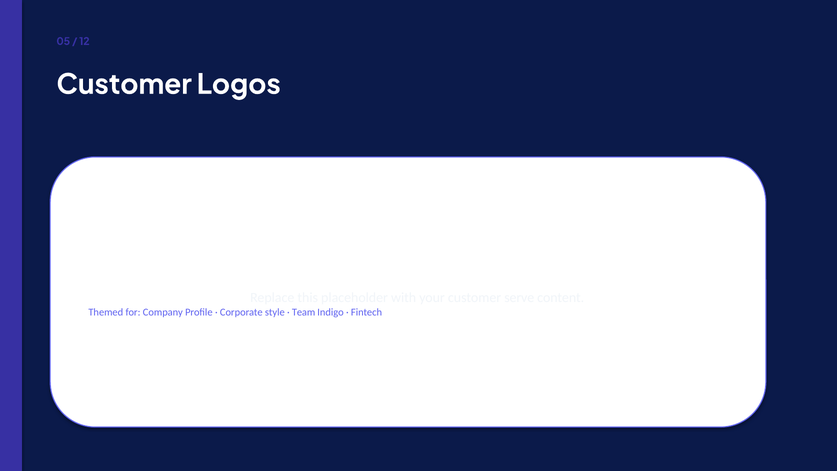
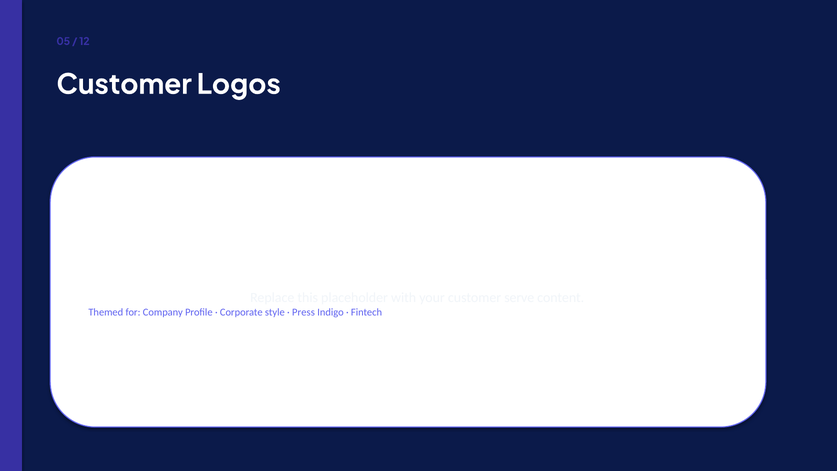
Team: Team -> Press (303, 312)
